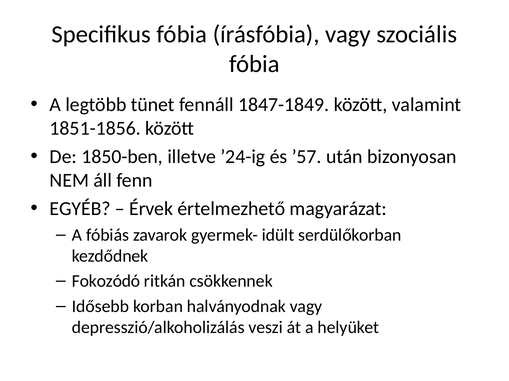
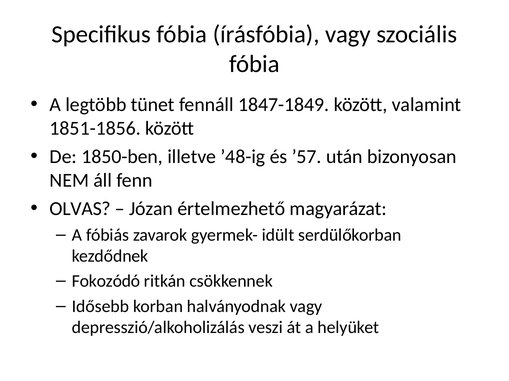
’24-ig: ’24-ig -> ’48-ig (243, 157)
EGYÉB: EGYÉB -> OLVAS (80, 209)
Érvek: Érvek -> Józan (151, 209)
